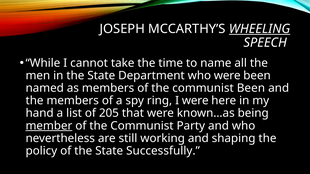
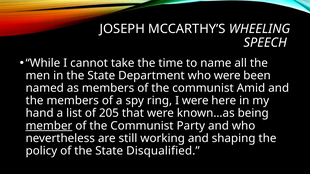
WHEELING underline: present -> none (260, 29)
communist Been: Been -> Amid (251, 88)
Successfully: Successfully -> Disqualified (163, 151)
